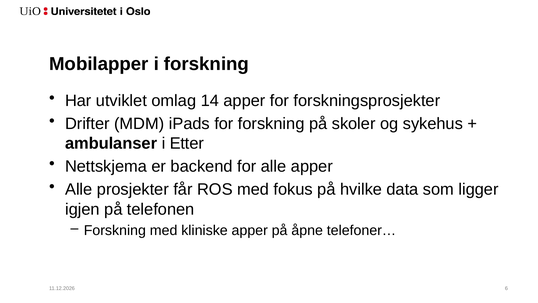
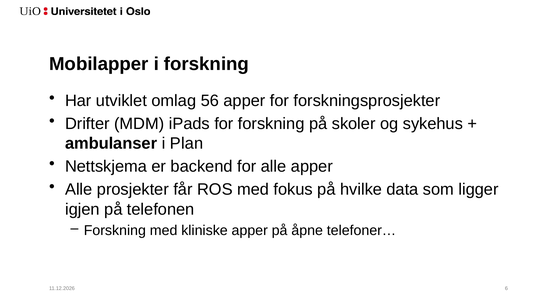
14: 14 -> 56 (210, 101)
Etter: Etter -> Plan (187, 143)
